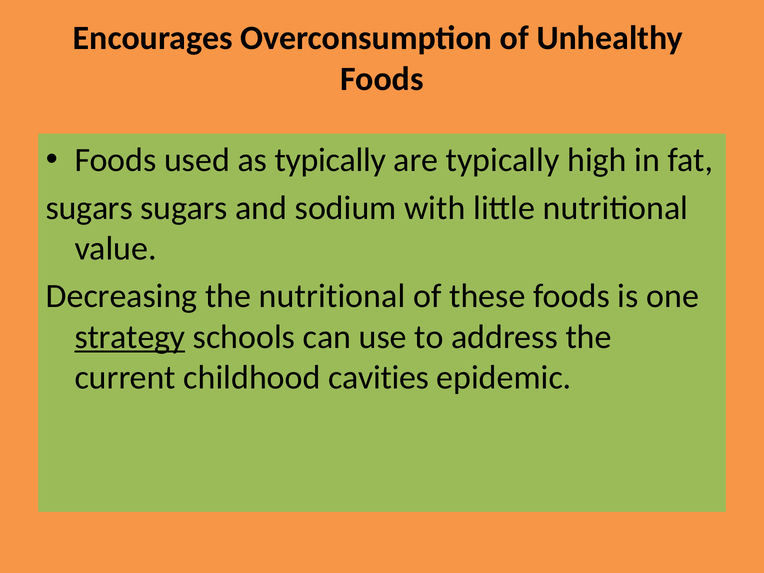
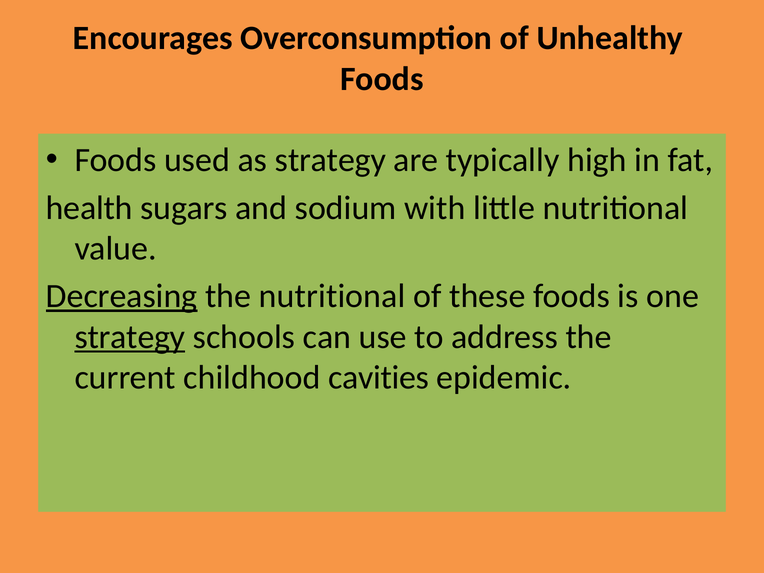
as typically: typically -> strategy (330, 160)
sugars: sugars -> health (89, 208)
Decreasing underline: none -> present (122, 296)
